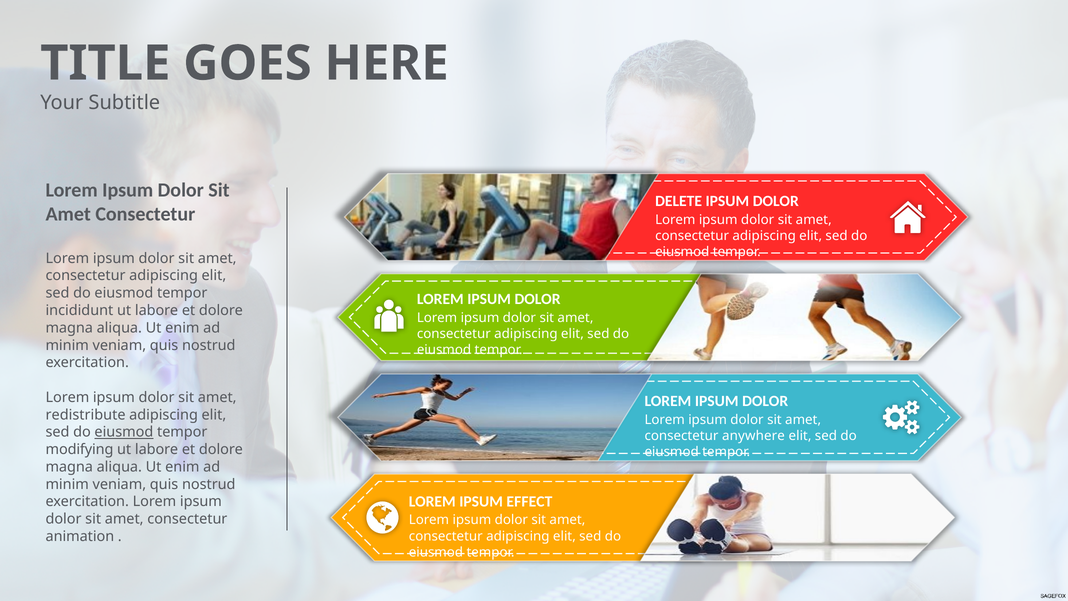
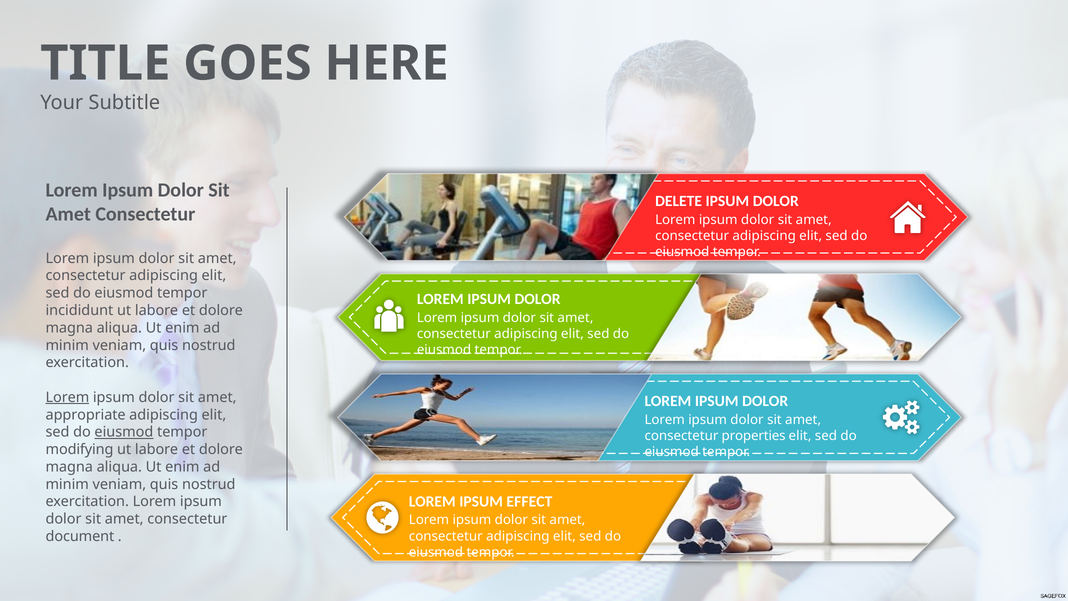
Lorem underline: none -> present (67, 397)
redistribute: redistribute -> appropriate (86, 415)
anywhere: anywhere -> properties (754, 436)
animation: animation -> document (80, 536)
